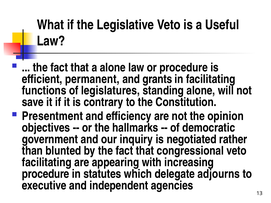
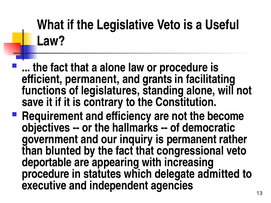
Presentment: Presentment -> Requirement (52, 116)
opinion: opinion -> become (226, 116)
is negotiated: negotiated -> permanent (192, 139)
facilitating: facilitating -> deportable (47, 163)
adjourns: adjourns -> admitted (219, 174)
